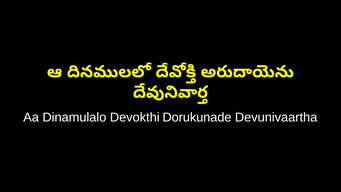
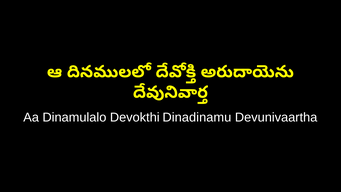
Dorukunade: Dorukunade -> Dinadinamu (197, 117)
